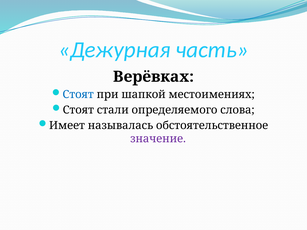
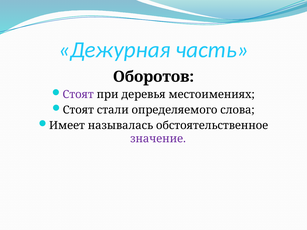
Верёвках: Верёвках -> Оборотов (153, 77)
Стоят colour: blue -> purple (78, 95)
шапкой: шапкой -> деревья (144, 95)
